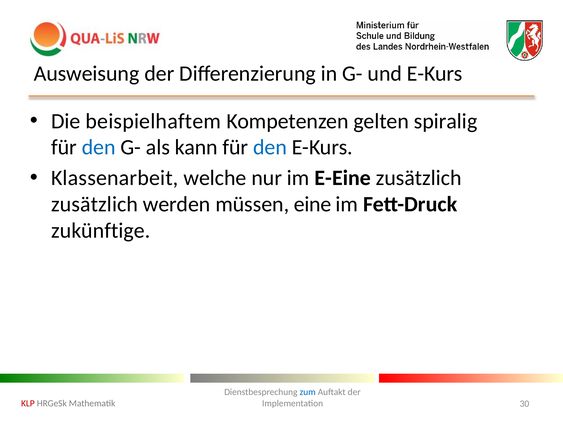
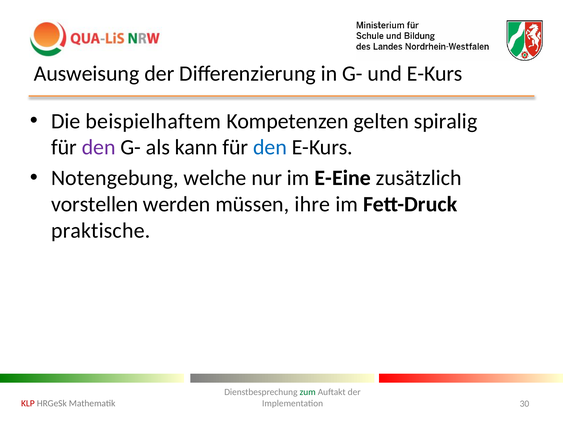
den colour: blue -> purple (99, 147)
Klassenarbeit: Klassenarbeit -> Notengebung (115, 178)
zusätzlich: zusätzlich -> vorstellen (95, 204)
eine: eine -> ihre (312, 204)
zukünftige: zukünftige -> praktische (101, 230)
zum colour: blue -> green (308, 392)
